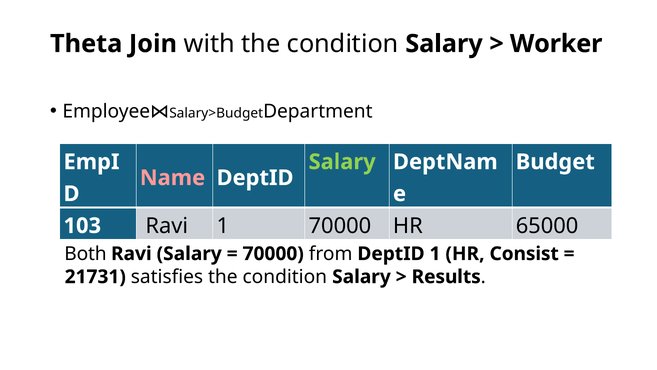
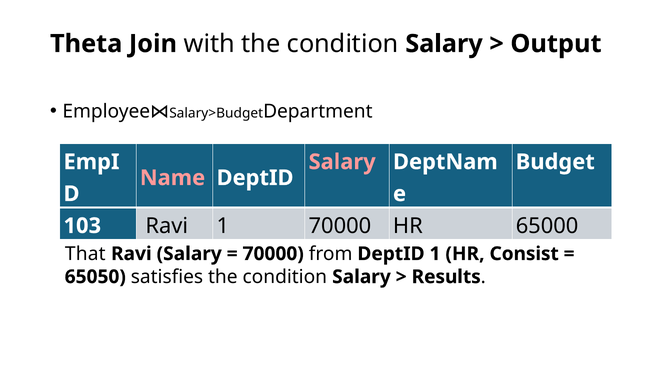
Worker: Worker -> Output (556, 44)
Salary colour: light green -> pink (342, 162)
Both: Both -> That (85, 253)
21731: 21731 -> 65050 (95, 276)
